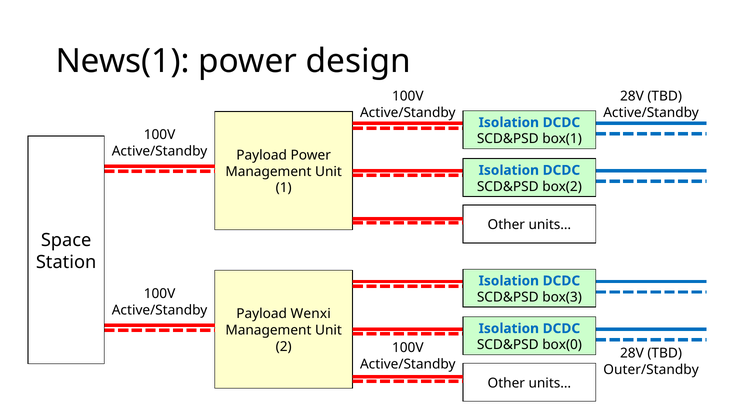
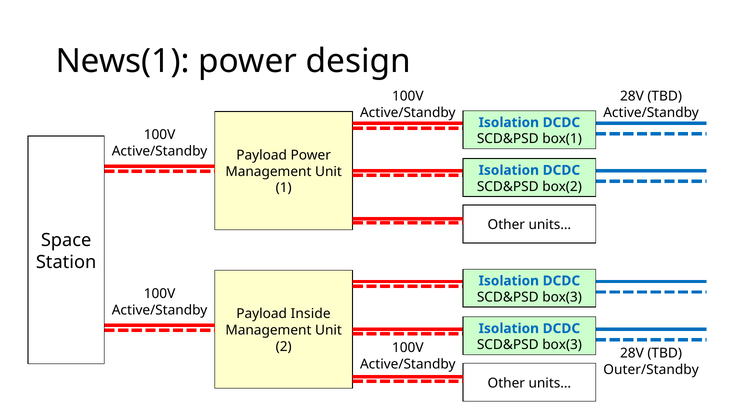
Wenxi: Wenxi -> Inside (311, 314)
box(0: box(0 -> box(3 (562, 345)
